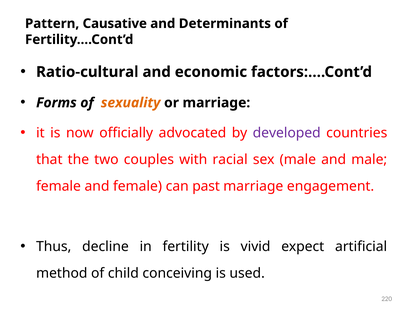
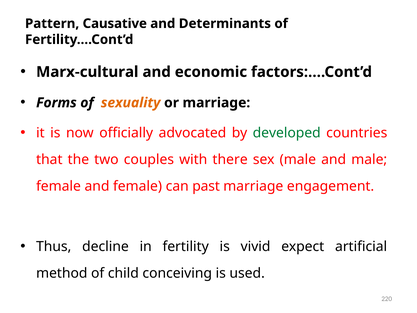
Ratio-cultural: Ratio-cultural -> Marx-cultural (87, 72)
developed colour: purple -> green (287, 133)
racial: racial -> there (230, 159)
